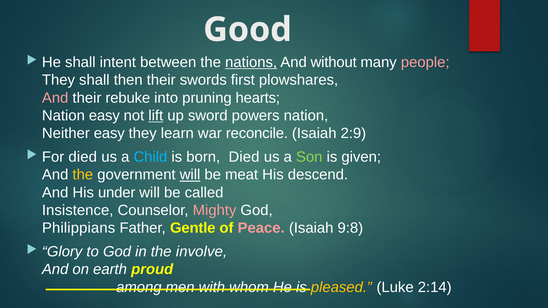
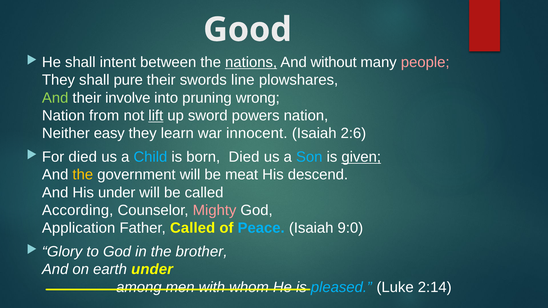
then: then -> pure (128, 80)
first: first -> line (243, 80)
And colour: pink -> light green (55, 98)
rebuke: rebuke -> involve (128, 98)
hearts: hearts -> wrong (258, 98)
Nation easy: easy -> from (104, 116)
reconcile: reconcile -> innocent (257, 134)
2:9: 2:9 -> 2:6 (353, 134)
Son colour: light green -> light blue (309, 157)
given underline: none -> present (361, 157)
will underline: present -> none (190, 175)
Insistence: Insistence -> According (78, 210)
Philippians: Philippians -> Application (79, 228)
Father Gentle: Gentle -> Called (193, 228)
Peace colour: pink -> light blue (261, 228)
9:8: 9:8 -> 9:0 (350, 228)
involve: involve -> brother (202, 252)
earth proud: proud -> under (152, 270)
pleased colour: yellow -> light blue (341, 287)
